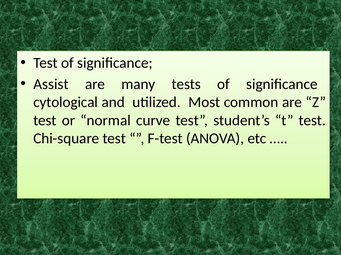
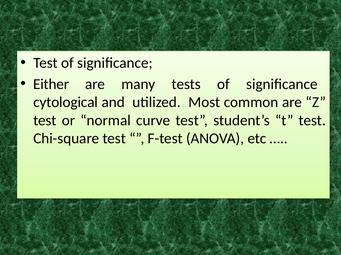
Assist: Assist -> Either (51, 84)
